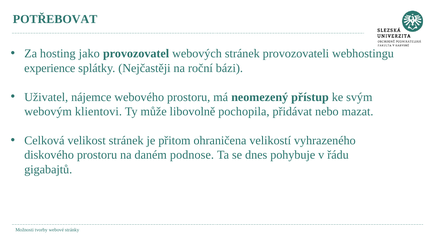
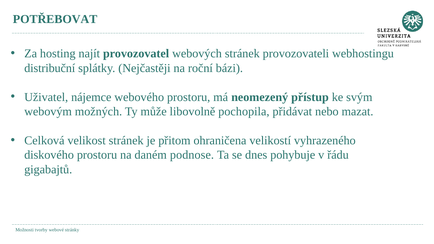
jako: jako -> najít (89, 54)
experience: experience -> distribuční (50, 68)
klientovi: klientovi -> možných (99, 112)
